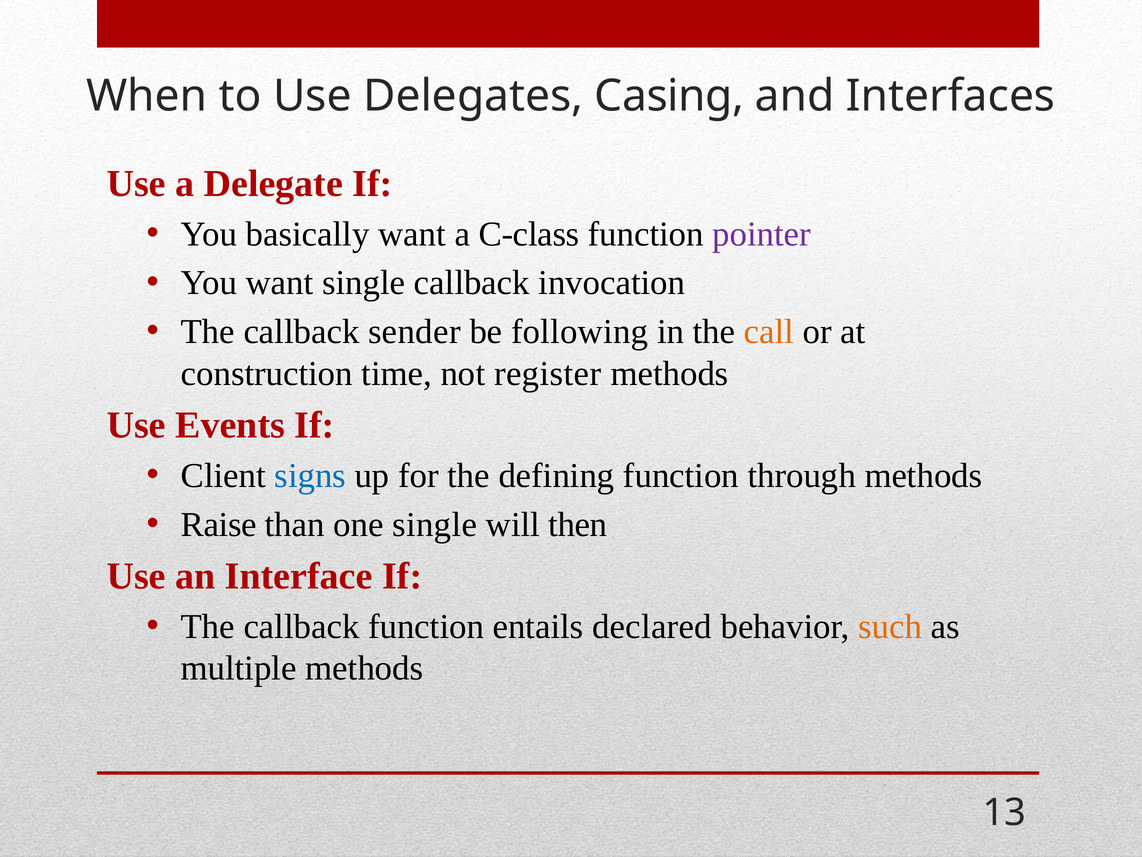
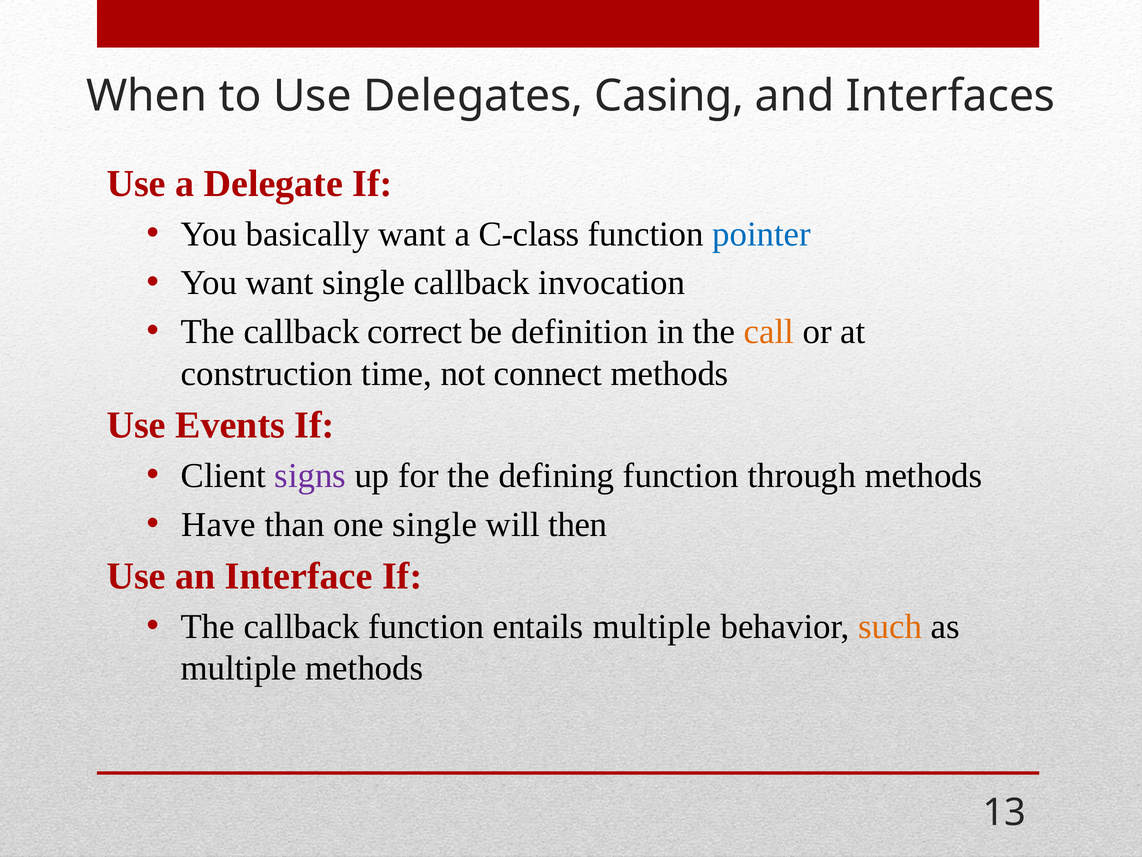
pointer colour: purple -> blue (762, 234)
sender: sender -> correct (415, 332)
following: following -> definition (580, 332)
register: register -> connect (548, 373)
signs colour: blue -> purple (310, 475)
Raise: Raise -> Have (218, 524)
entails declared: declared -> multiple (652, 626)
